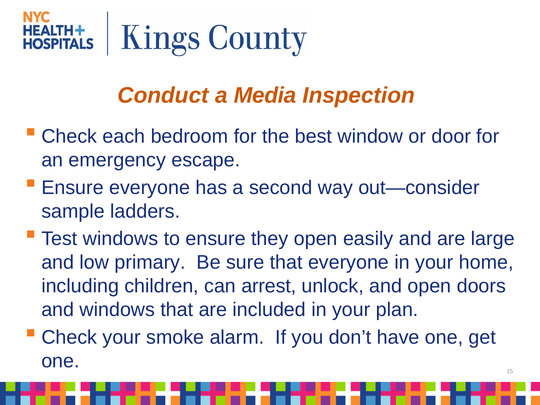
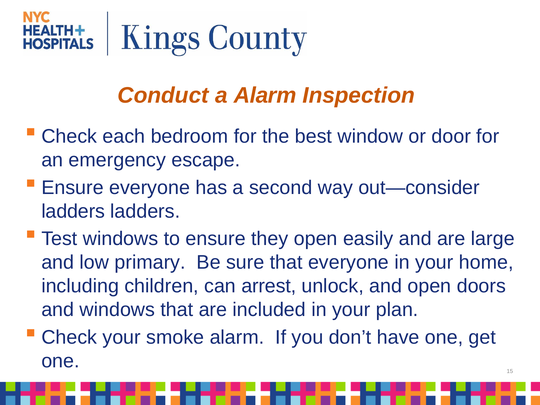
a Media: Media -> Alarm (265, 95)
sample: sample -> ladders (73, 211)
